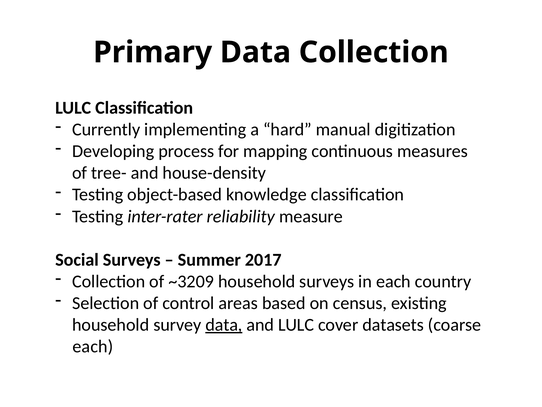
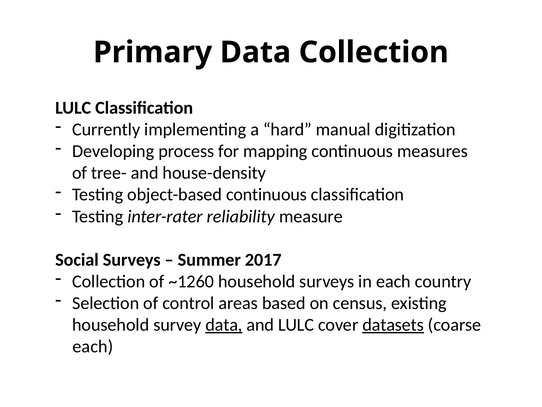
object-based knowledge: knowledge -> continuous (266, 194)
~3209: ~3209 -> ~1260 (191, 281)
datasets underline: none -> present (393, 325)
